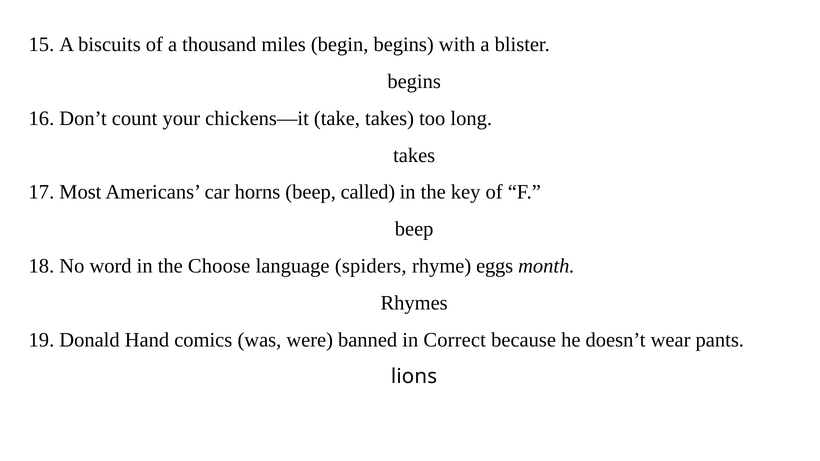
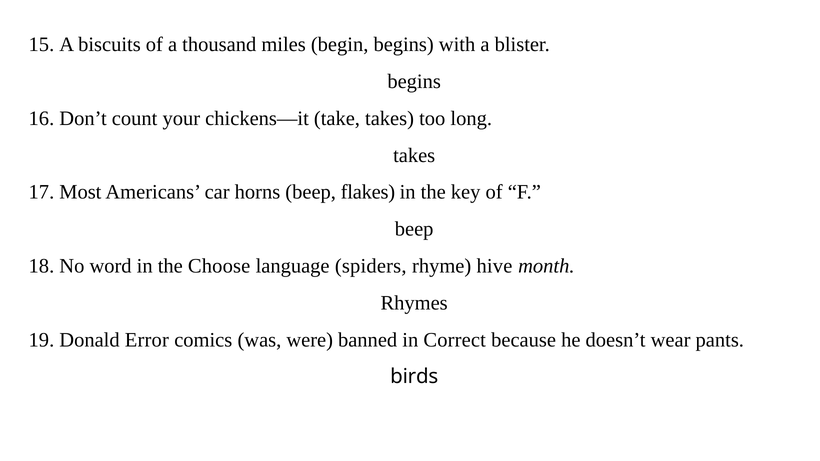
called: called -> flakes (368, 192)
eggs: eggs -> hive (494, 266)
Hand: Hand -> Error (147, 340)
lions: lions -> birds (414, 377)
